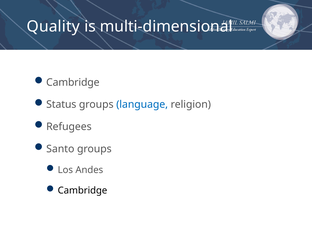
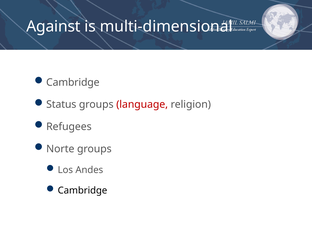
Quality: Quality -> Against (53, 27)
language colour: blue -> red (142, 105)
Santo: Santo -> Norte (60, 149)
